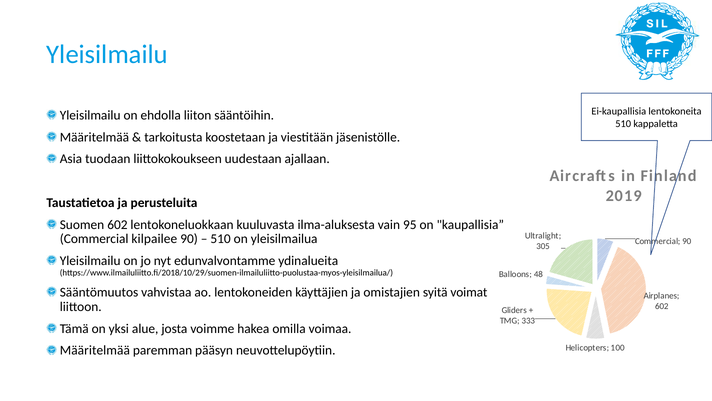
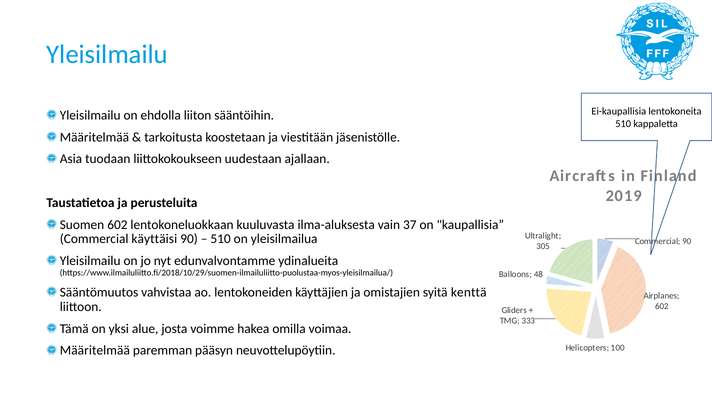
95: 95 -> 37 (410, 224)
kilpailee: kilpailee -> käyttäisi (154, 239)
voimat: voimat -> kenttä (469, 292)
